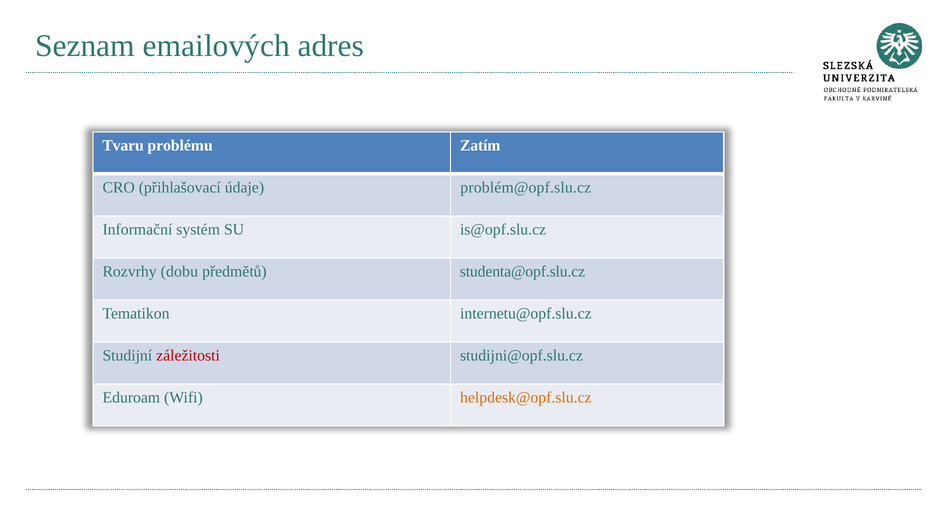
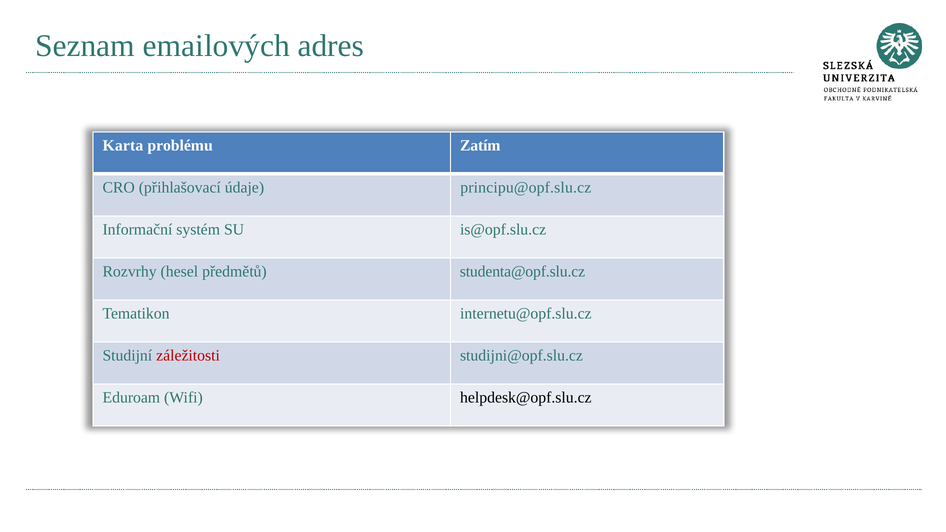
Tvaru: Tvaru -> Karta (123, 146)
problém@opf.slu.cz: problém@opf.slu.cz -> principu@opf.slu.cz (526, 188)
dobu: dobu -> hesel (179, 272)
helpdesk@opf.slu.cz colour: orange -> black (526, 398)
